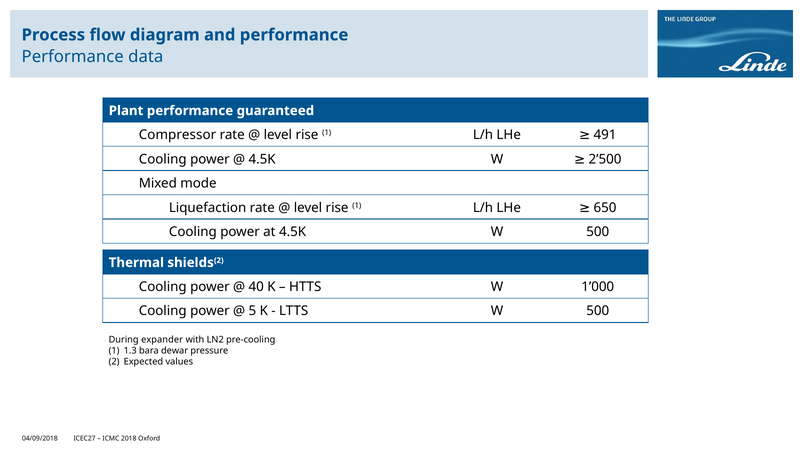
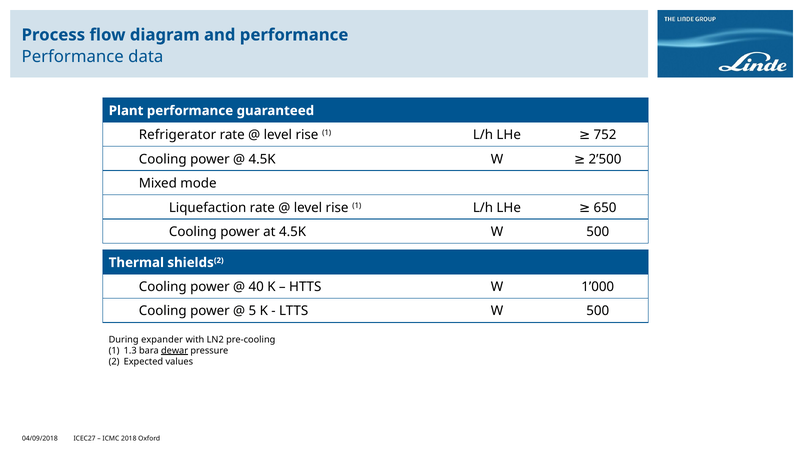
Compressor: Compressor -> Refrigerator (178, 135)
491: 491 -> 752 (605, 135)
dewar underline: none -> present (175, 350)
